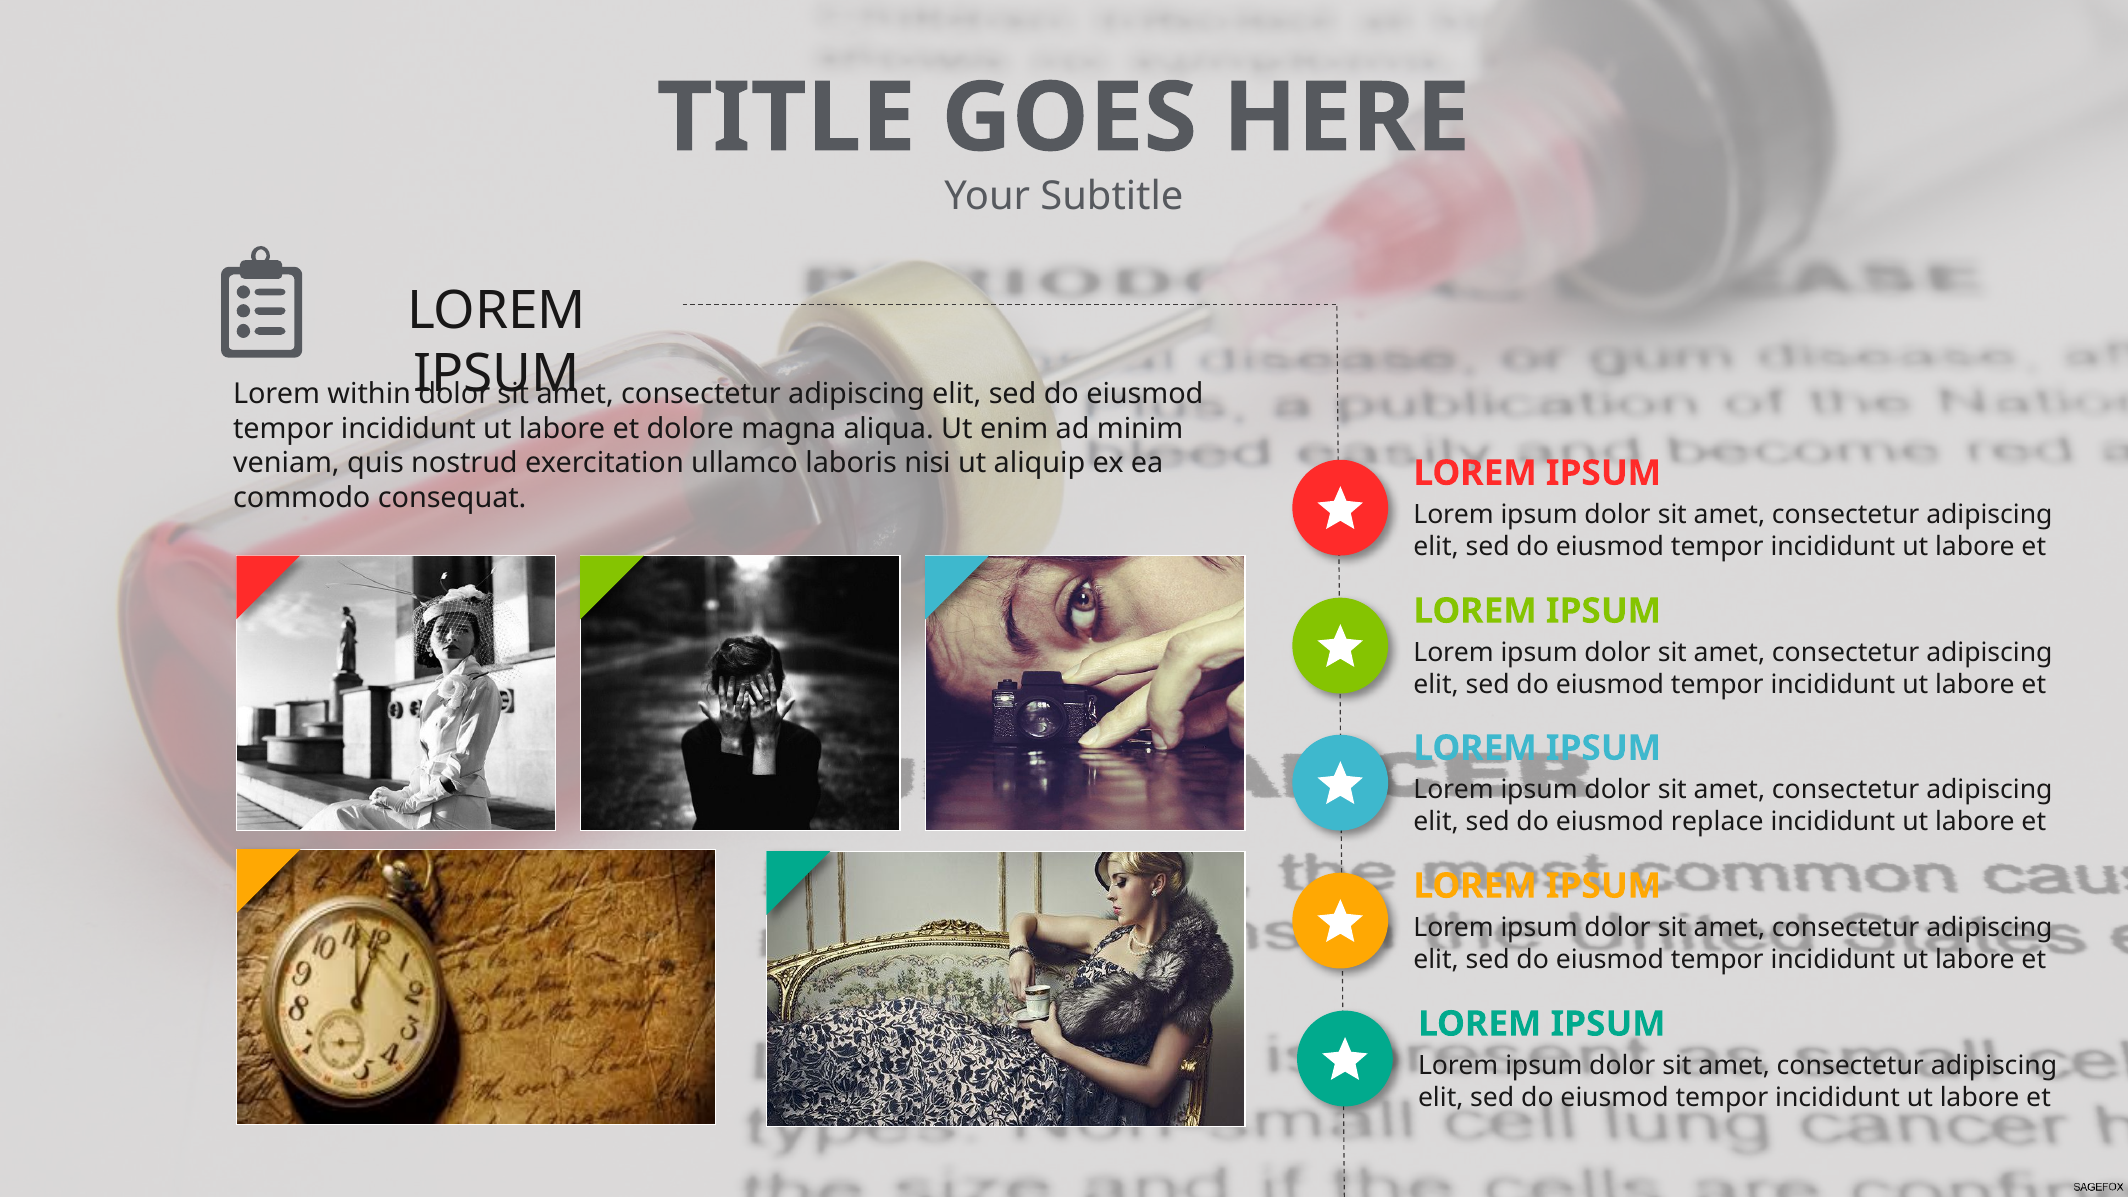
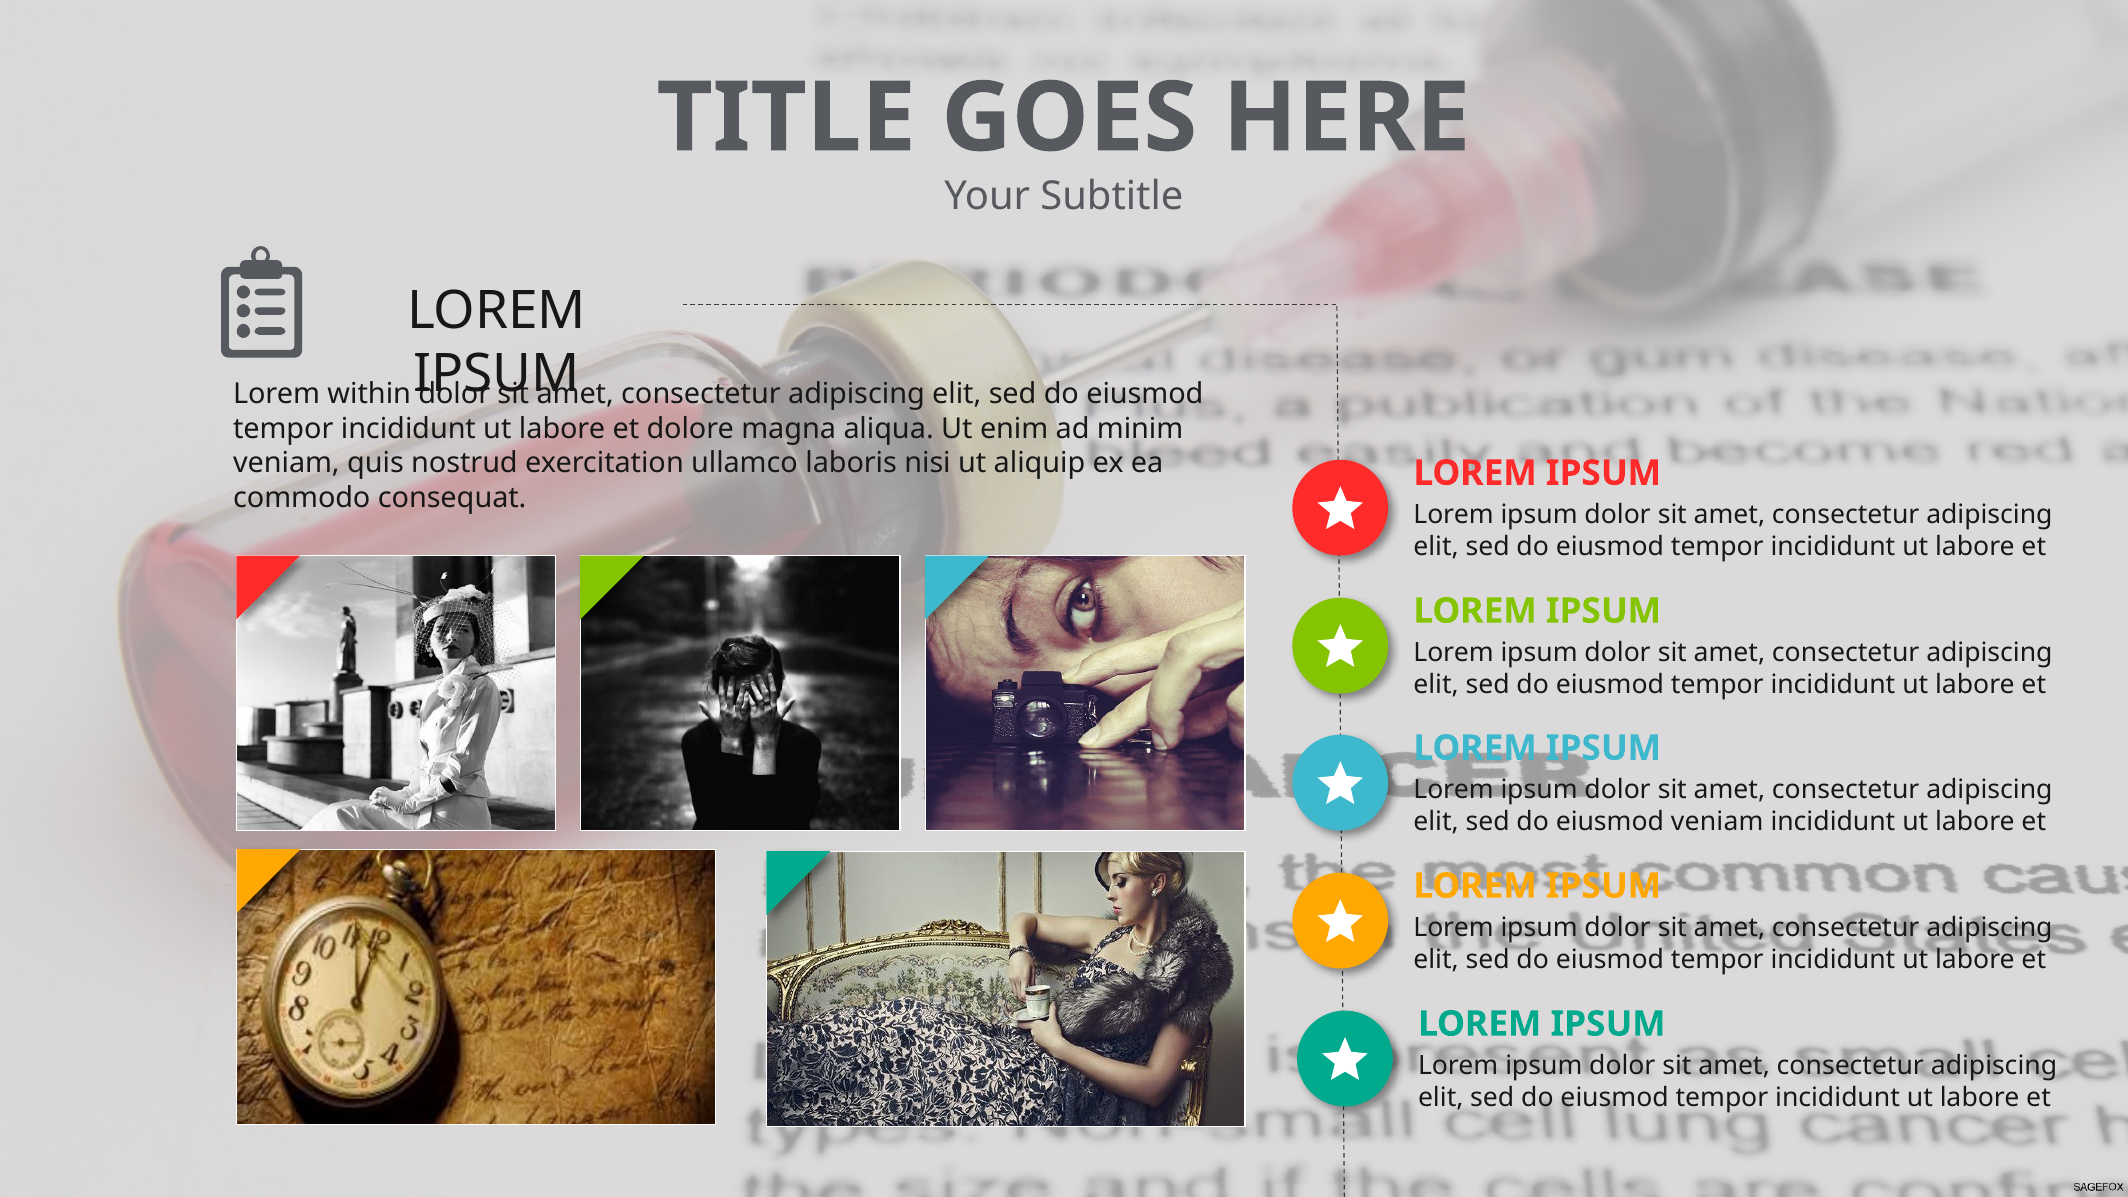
eiusmod replace: replace -> veniam (1717, 822)
